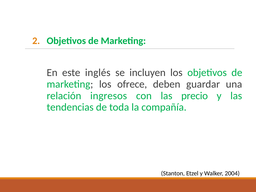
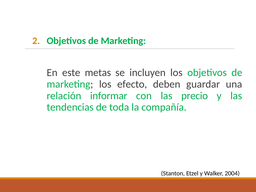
inglés: inglés -> metas (98, 73)
ofrece: ofrece -> efecto (132, 84)
ingresos: ingresos -> informar (109, 96)
